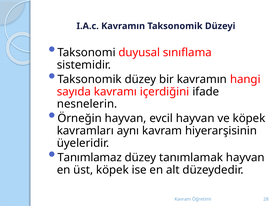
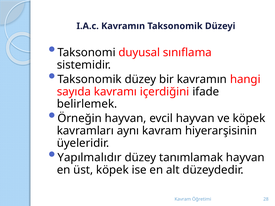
nesnelerin: nesnelerin -> belirlemek (87, 104)
Tanımlamaz: Tanımlamaz -> Yapılmalıdır (90, 158)
